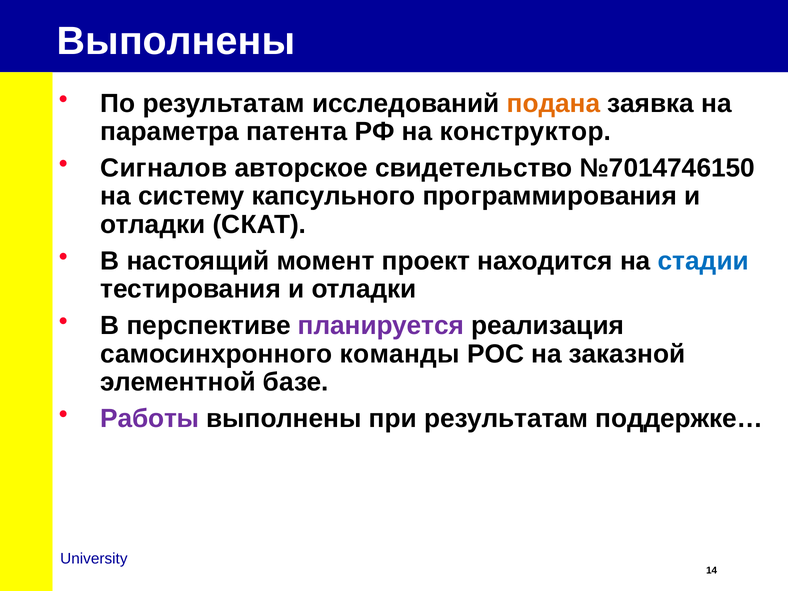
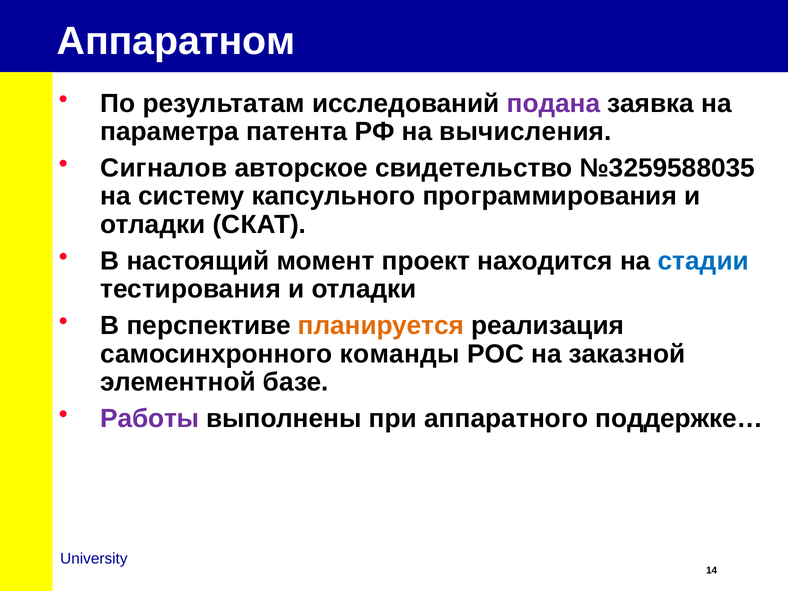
Выполнены: Выполнены -> Аппаратном (176, 41)
подана colour: orange -> purple (554, 103)
конструктор: конструктор -> вычисления (526, 132)
№7014746150: №7014746150 -> №3259588035 (667, 168)
планируется colour: purple -> orange (381, 325)
при результатам: результатам -> аппаратного (506, 418)
